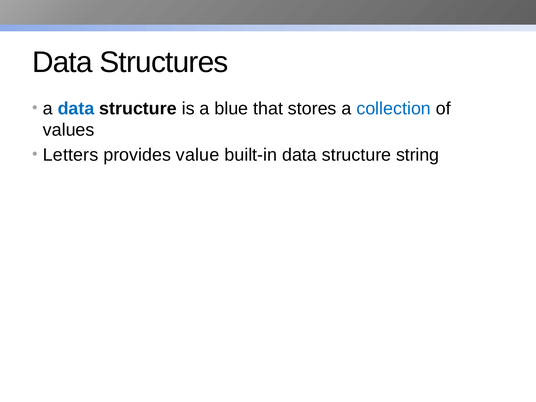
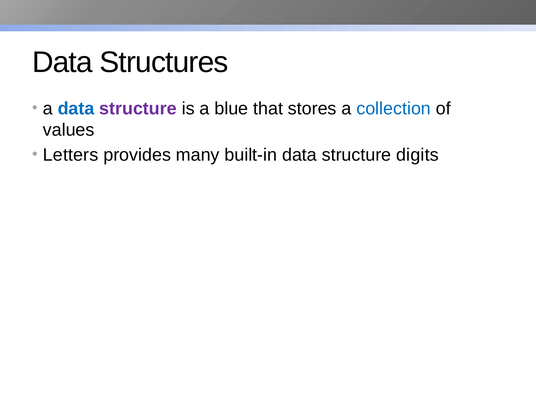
structure colour: black -> purple (138, 108)
value: value -> many (198, 155)
string: string -> digits (417, 155)
